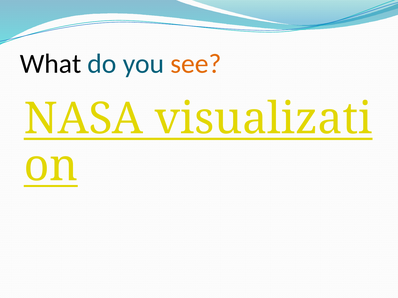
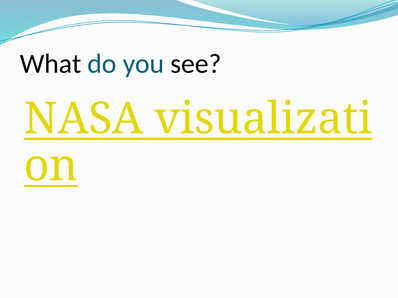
see colour: orange -> black (196, 64)
